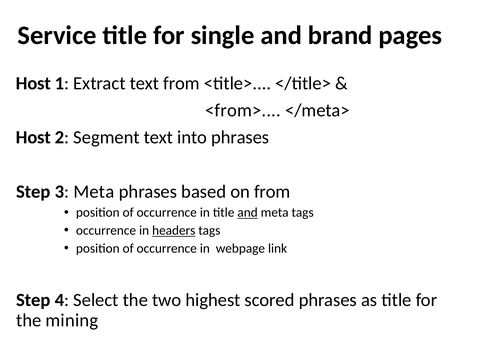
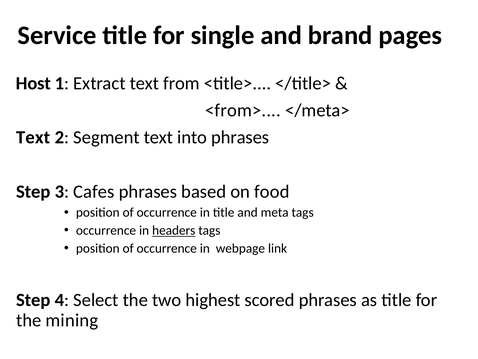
Host: Host -> Text (33, 137)
3 Meta: Meta -> Cafes (94, 191)
on from: from -> food (272, 191)
and underline: present -> none (248, 212)
